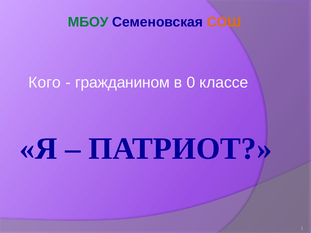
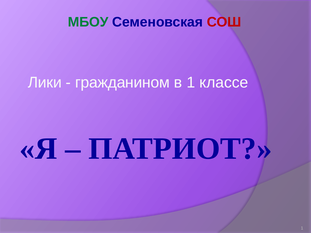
СОШ colour: orange -> red (224, 22)
Кого: Кого -> Лики (45, 83)
в 0: 0 -> 1 (191, 83)
